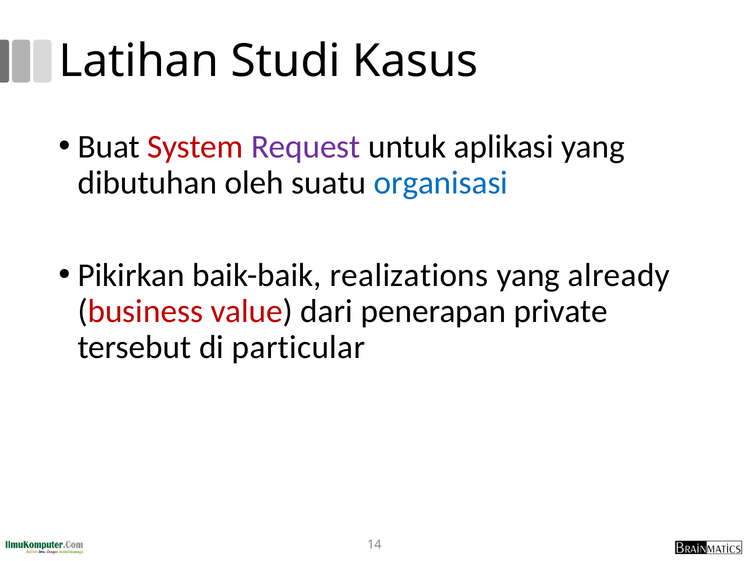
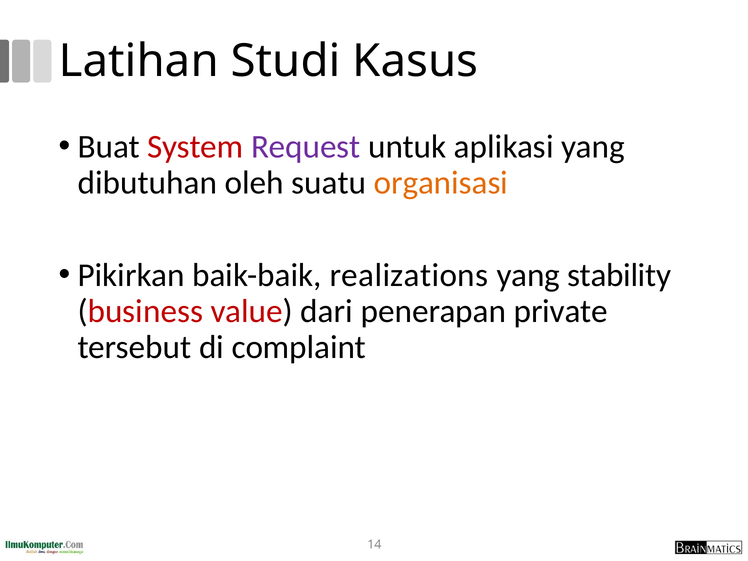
organisasi colour: blue -> orange (441, 183)
already: already -> stability (619, 275)
particular: particular -> complaint (299, 347)
